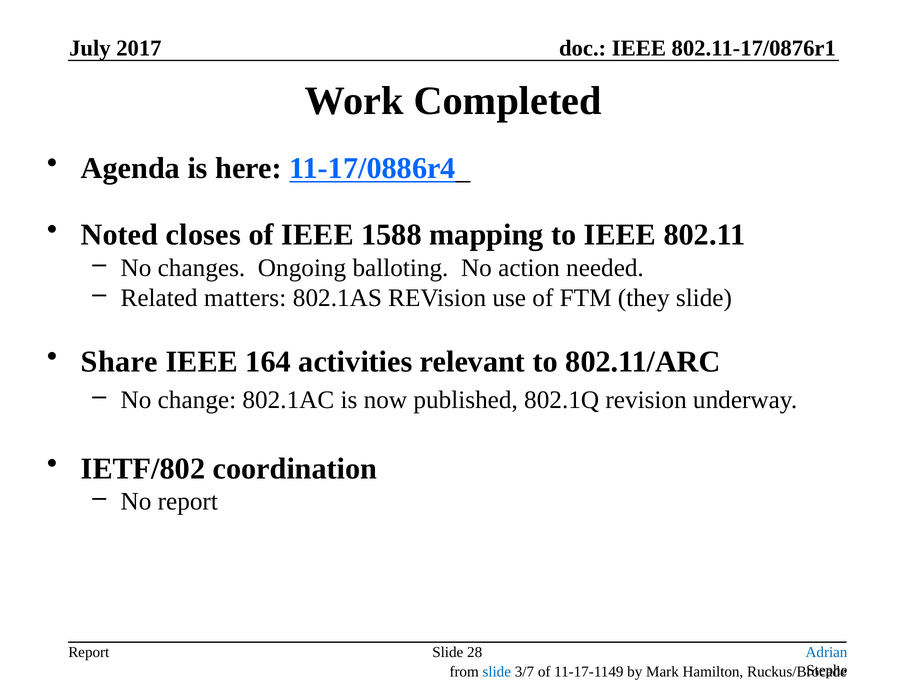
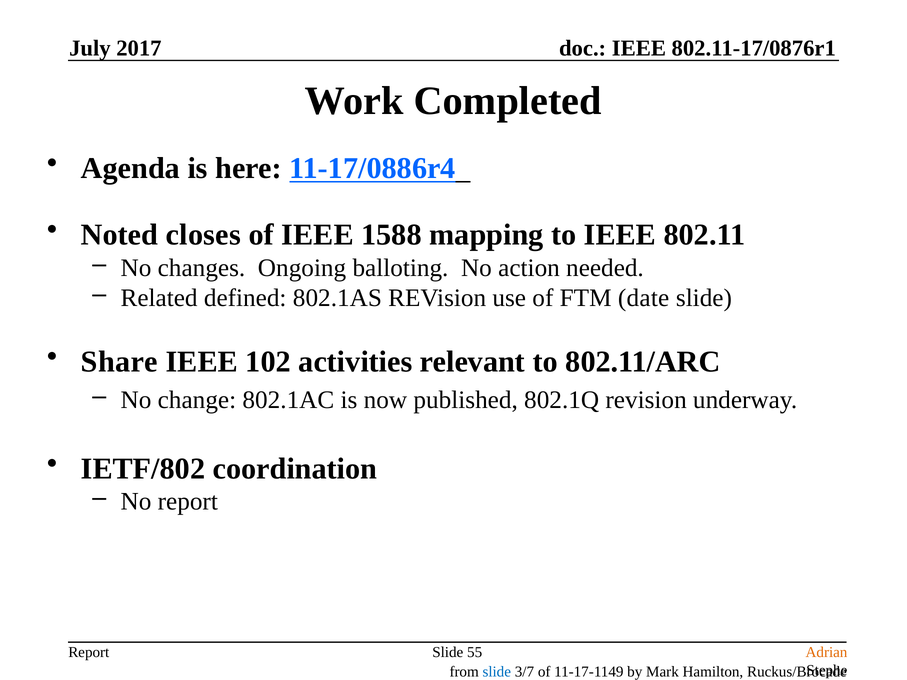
matters: matters -> defined (245, 298)
they: they -> date (644, 298)
164: 164 -> 102 (268, 362)
28: 28 -> 55 (475, 652)
Adrian colour: blue -> orange (827, 652)
